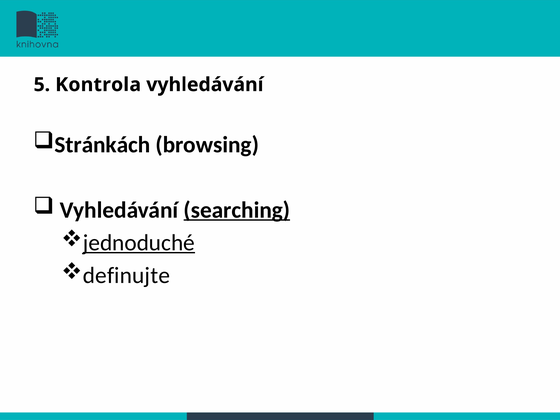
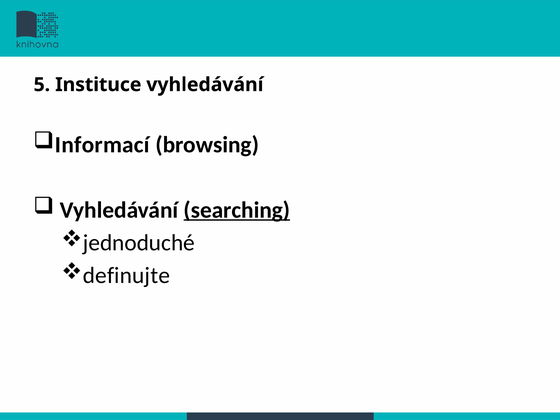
Kontrola: Kontrola -> Instituce (98, 85)
Stránkách: Stránkách -> Informací (102, 145)
jednoduché underline: present -> none (139, 243)
